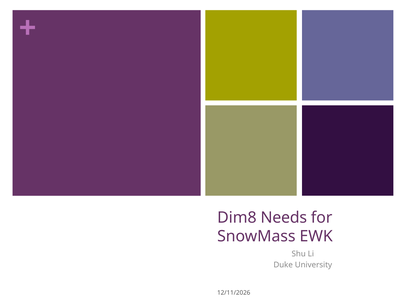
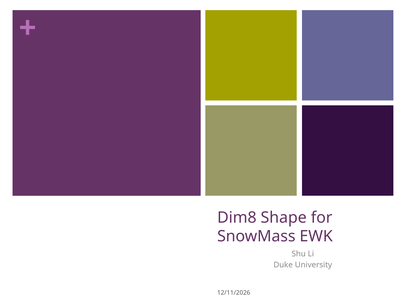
Needs: Needs -> Shape (284, 218)
